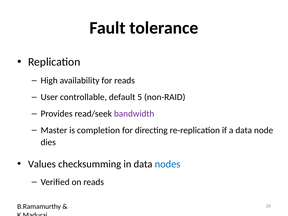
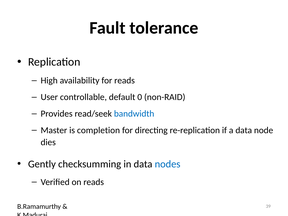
5: 5 -> 0 (140, 97)
bandwidth colour: purple -> blue (134, 114)
Values: Values -> Gently (42, 164)
